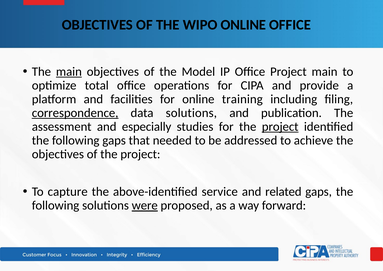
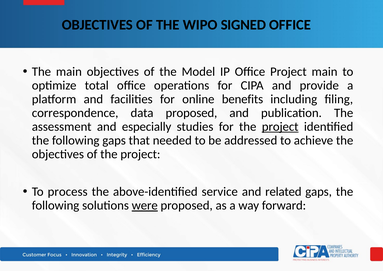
WIPO ONLINE: ONLINE -> SIGNED (243, 25)
main underline: present -> none (69, 71)
training: training -> benefits (242, 99)
correspondence underline: present -> none (75, 113)
data solutions: solutions -> proposed (191, 113)
capture: capture -> process (68, 192)
